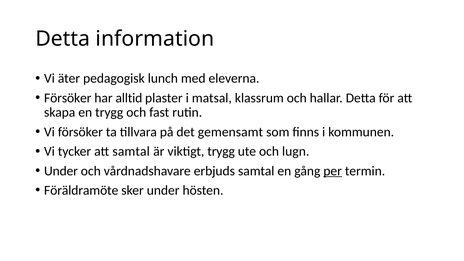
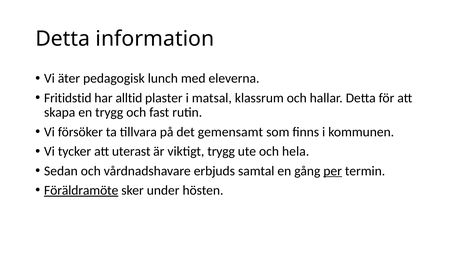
Försöker: Försöker -> Fritidstid (68, 98)
att samtal: samtal -> uterast (131, 151)
lugn: lugn -> hela (296, 151)
Under: Under -> Sedan (61, 171)
Föräldramöte underline: none -> present (81, 190)
